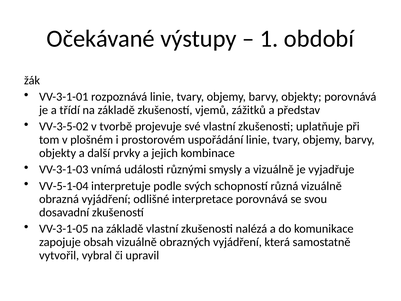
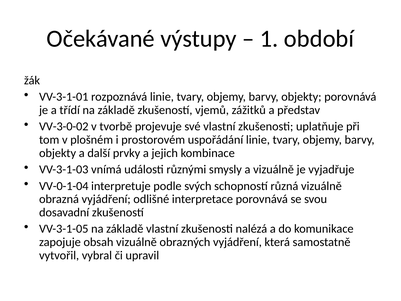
VV-3-5-02: VV-3-5-02 -> VV-3-0-02 (64, 126)
VV-5-1-04: VV-5-1-04 -> VV-0-1-04 (64, 186)
